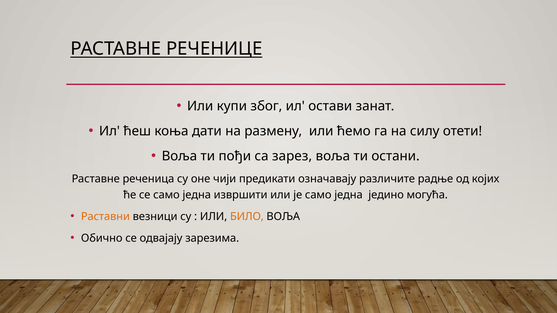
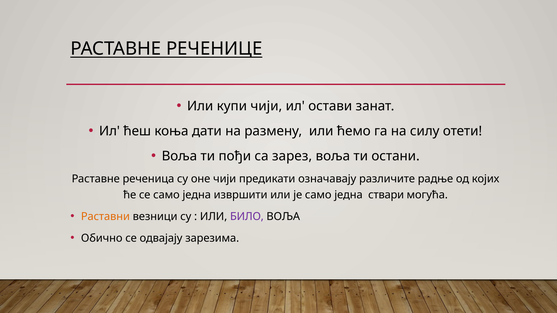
купи због: због -> чији (266, 106)
једино: једино -> ствари (386, 195)
БИЛО colour: orange -> purple (247, 217)
